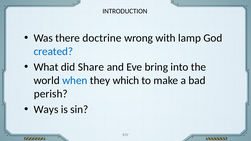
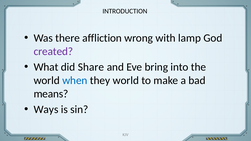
doctrine: doctrine -> affliction (102, 38)
created colour: blue -> purple (53, 51)
they which: which -> world (126, 80)
perish: perish -> means (51, 94)
